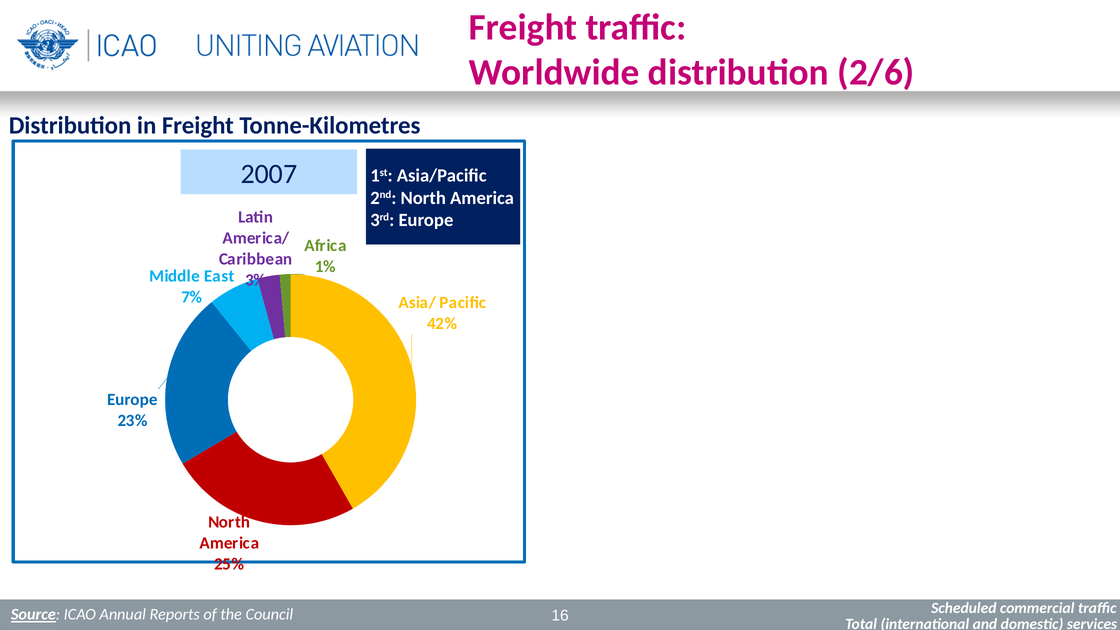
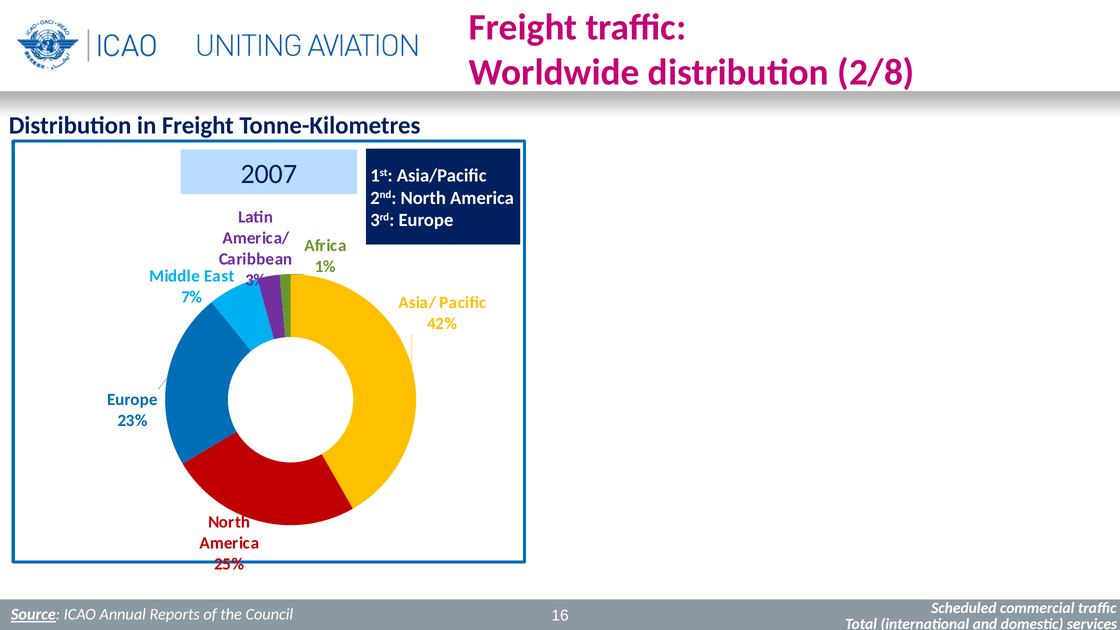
2/6: 2/6 -> 2/8 (876, 72)
